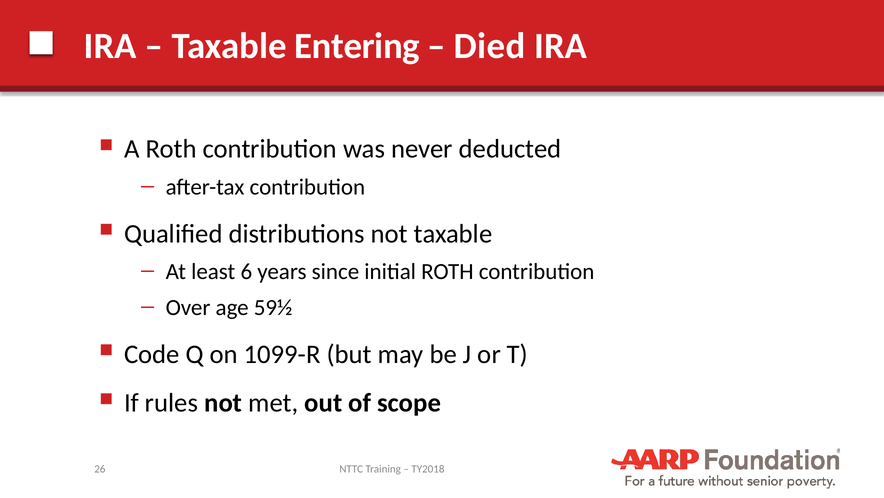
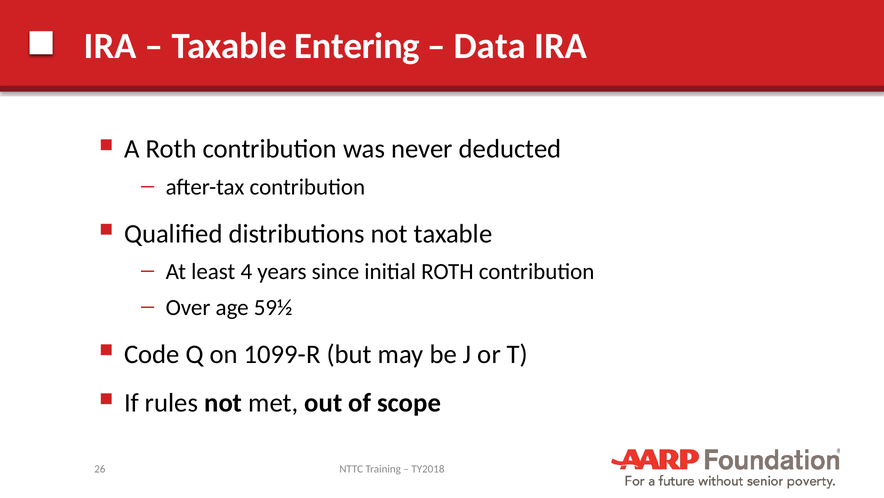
Died: Died -> Data (490, 46)
6: 6 -> 4 (246, 271)
